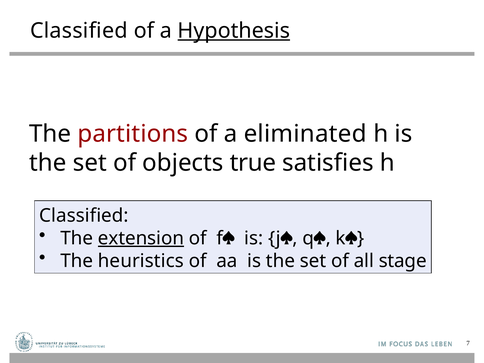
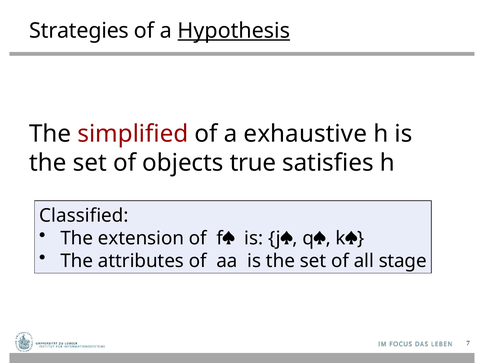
Classified: Classified -> Strategies (79, 31)
partitions: partitions -> simplified (133, 134)
eliminated: eliminated -> exhaustive (305, 134)
extension underline: present -> none (141, 238)
heuristics: heuristics -> attributes (141, 261)
